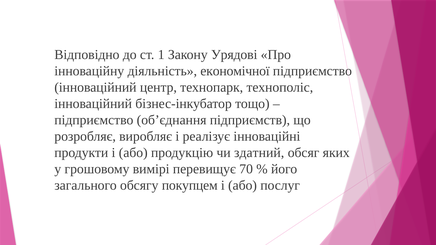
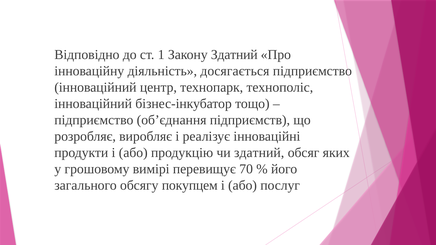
Закону Урядові: Урядові -> Здатний (234, 55)
економічної: економічної -> досягається (235, 71)
